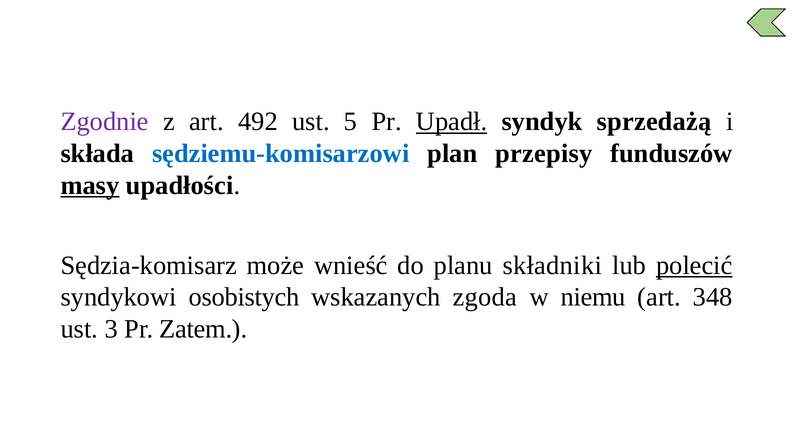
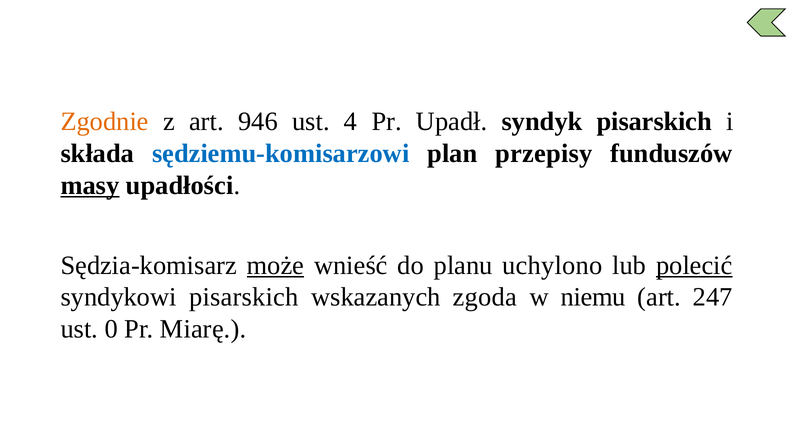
Zgodnie colour: purple -> orange (105, 122)
492: 492 -> 946 (258, 122)
5: 5 -> 4 (351, 122)
Upadł underline: present -> none (452, 122)
syndyk sprzedażą: sprzedażą -> pisarskich (654, 122)
może underline: none -> present (275, 265)
składniki: składniki -> uchylono (552, 265)
syndykowi osobistych: osobistych -> pisarskich (244, 297)
348: 348 -> 247 (713, 297)
3: 3 -> 0 (111, 329)
Zatem: Zatem -> Miarę (203, 329)
